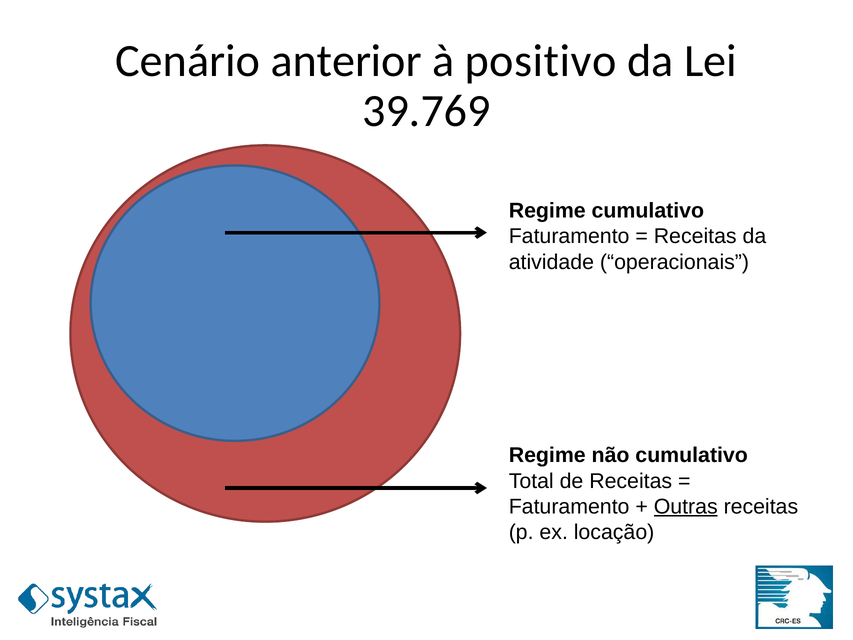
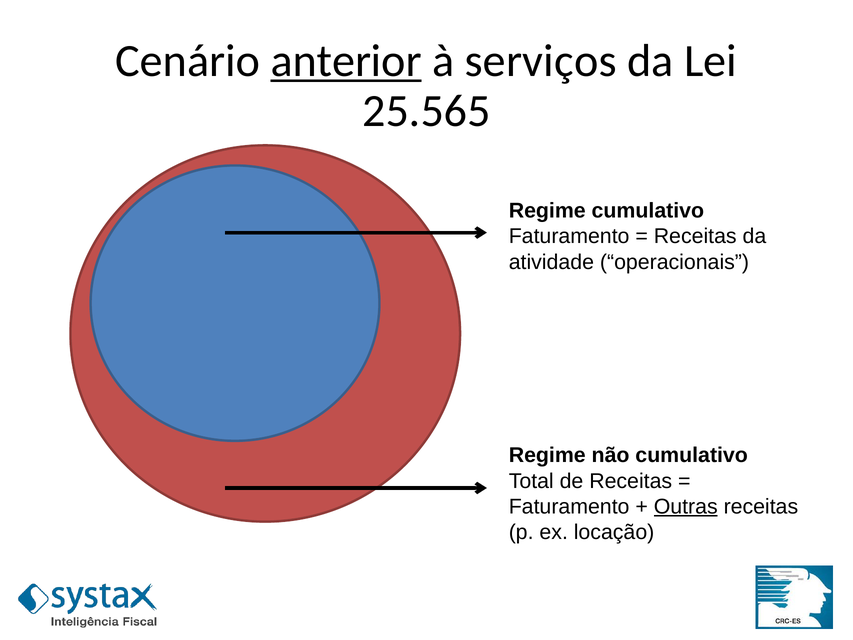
anterior underline: none -> present (346, 61)
positivo: positivo -> serviços (541, 61)
39.769: 39.769 -> 25.565 (426, 111)
